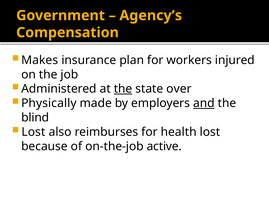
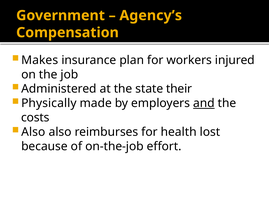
the underline: present -> none (123, 89)
over: over -> their (179, 89)
blind: blind -> costs (35, 117)
Lost: Lost -> Also (33, 132)
active: active -> effort (164, 146)
